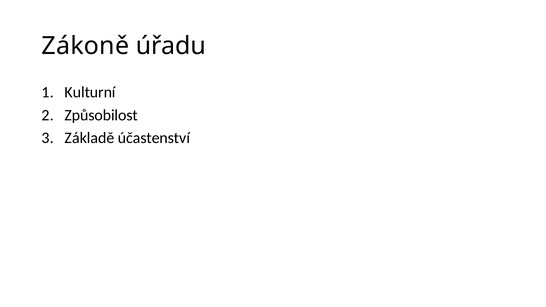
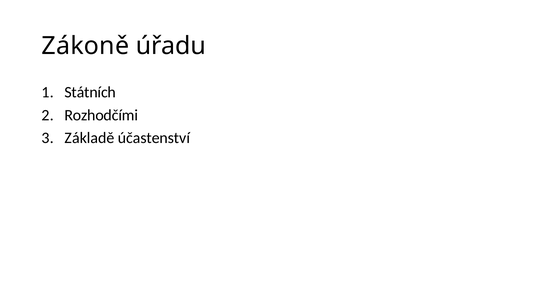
Kulturní: Kulturní -> Státních (90, 92)
Způsobilost: Způsobilost -> Rozhodčími (101, 115)
